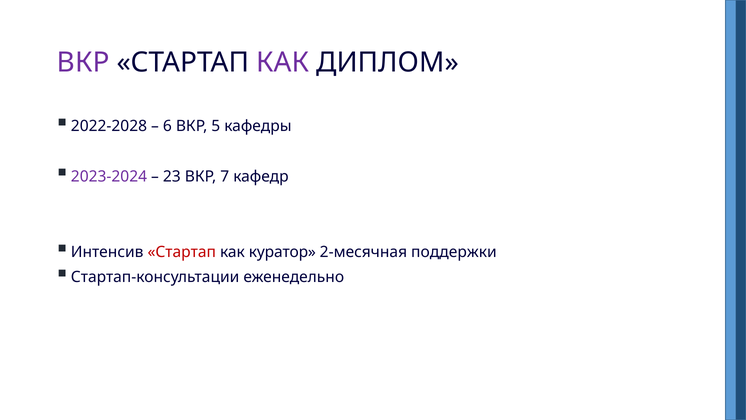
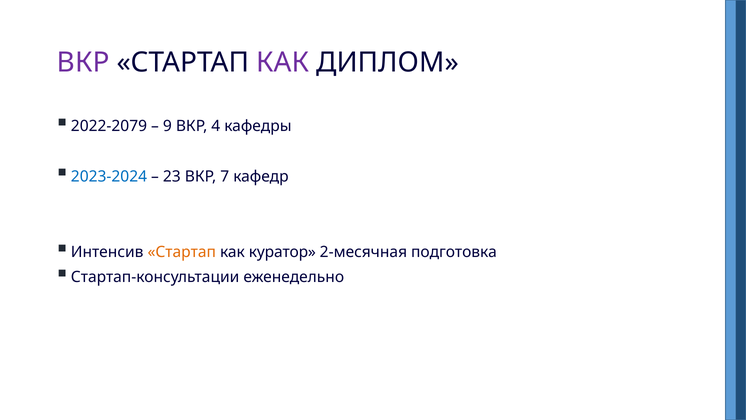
2022-2028: 2022-2028 -> 2022-2079 (109, 126)
6: 6 -> 9 (167, 126)
5: 5 -> 4 (216, 126)
2023-2024 colour: purple -> blue (109, 176)
Стартап colour: red -> orange (182, 252)
поддержки: поддержки -> подготовка (454, 252)
